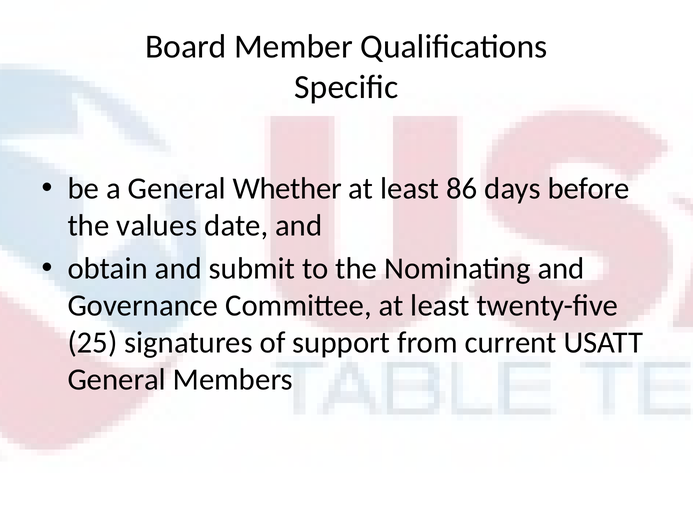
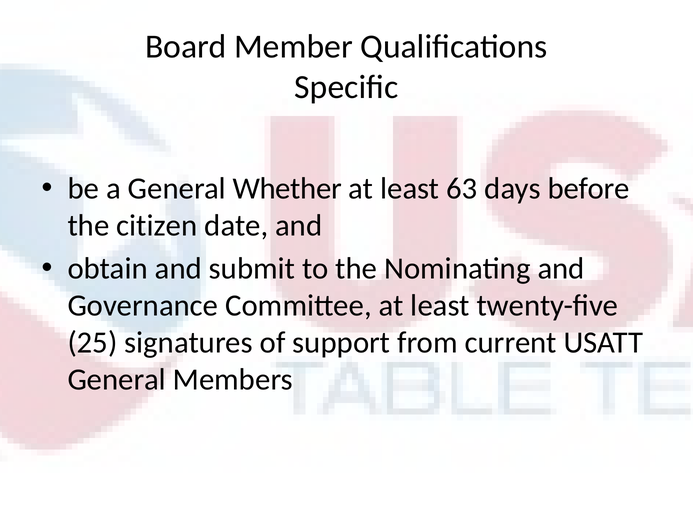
86: 86 -> 63 (462, 189)
values: values -> citizen (157, 225)
